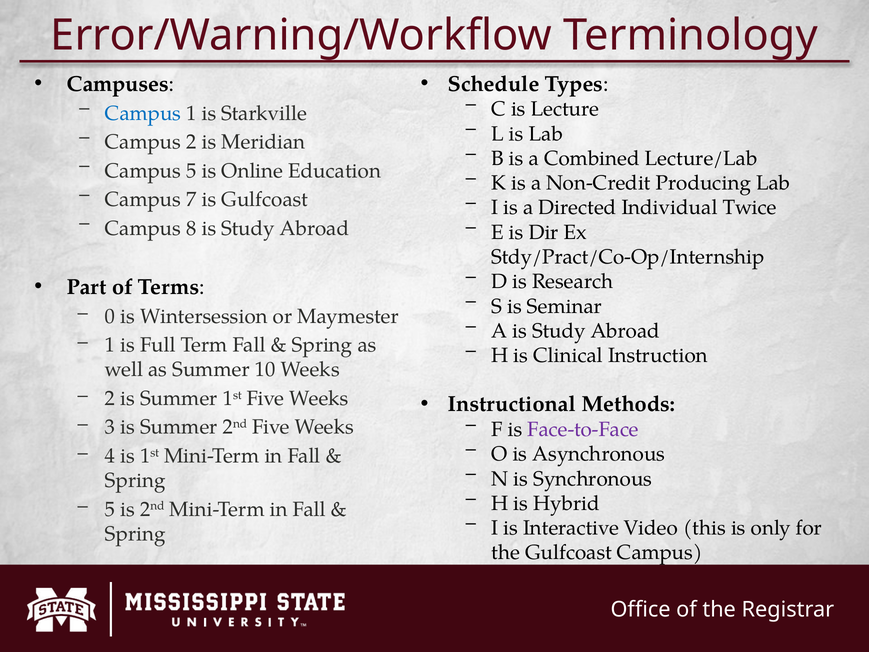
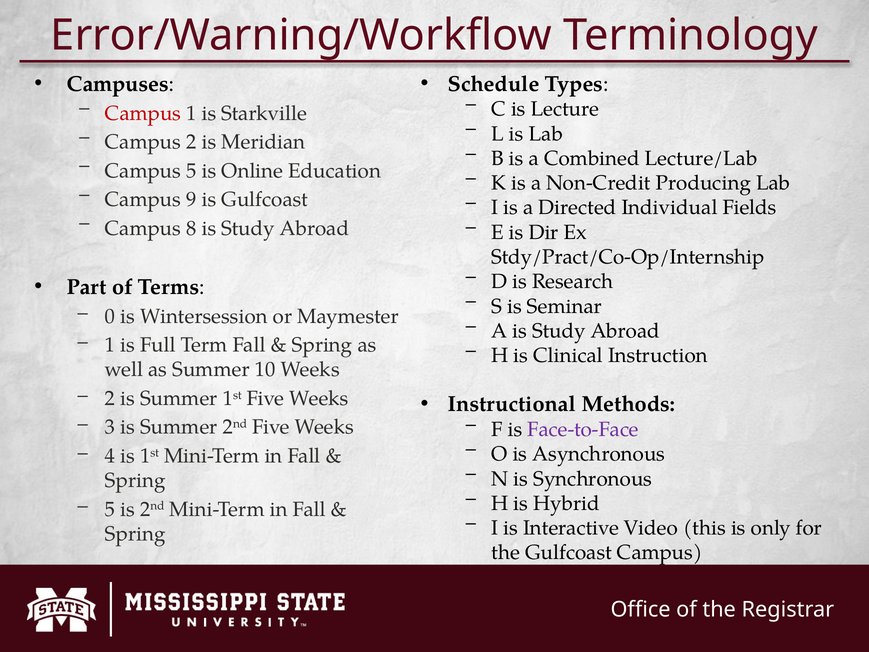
Campus colour: blue -> red (143, 113)
7: 7 -> 9 (191, 199)
Twice: Twice -> Fields (749, 208)
